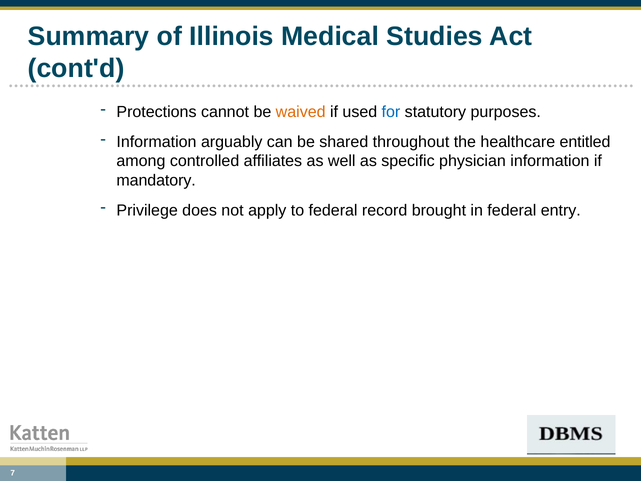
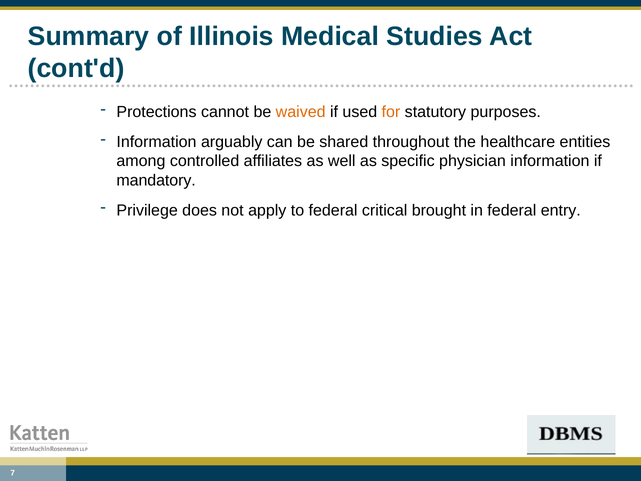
for colour: blue -> orange (391, 112)
entitled: entitled -> entities (585, 142)
record: record -> critical (385, 210)
